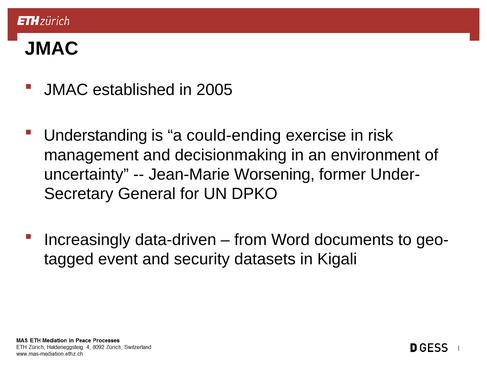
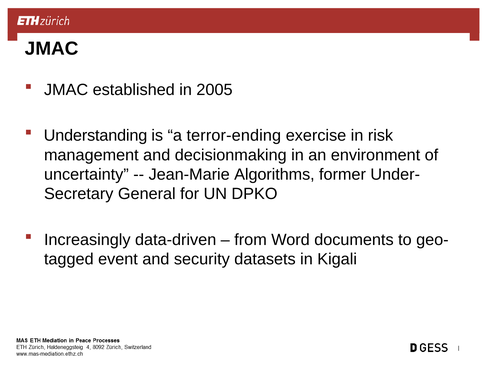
could-ending: could-ending -> terror-ending (234, 136)
Worsening: Worsening -> Algorithms (274, 175)
